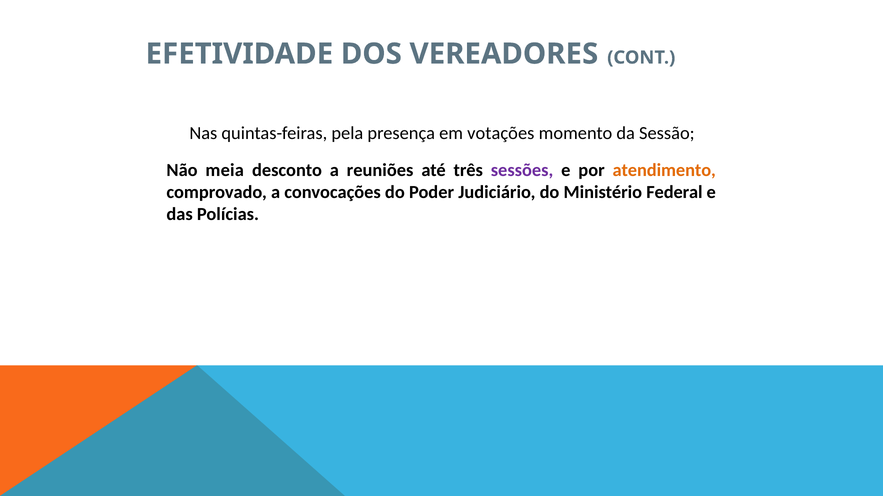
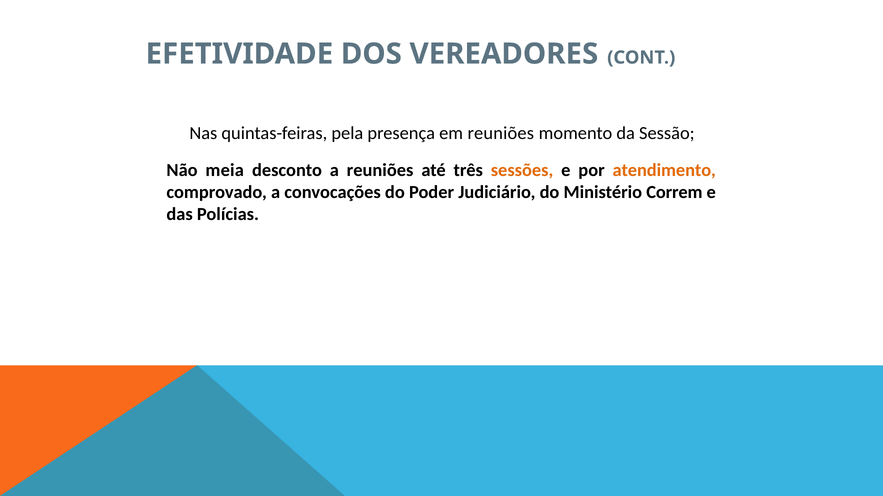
em votações: votações -> reuniões (501, 134)
sessões colour: purple -> orange (522, 170)
Federal: Federal -> Correm (674, 192)
